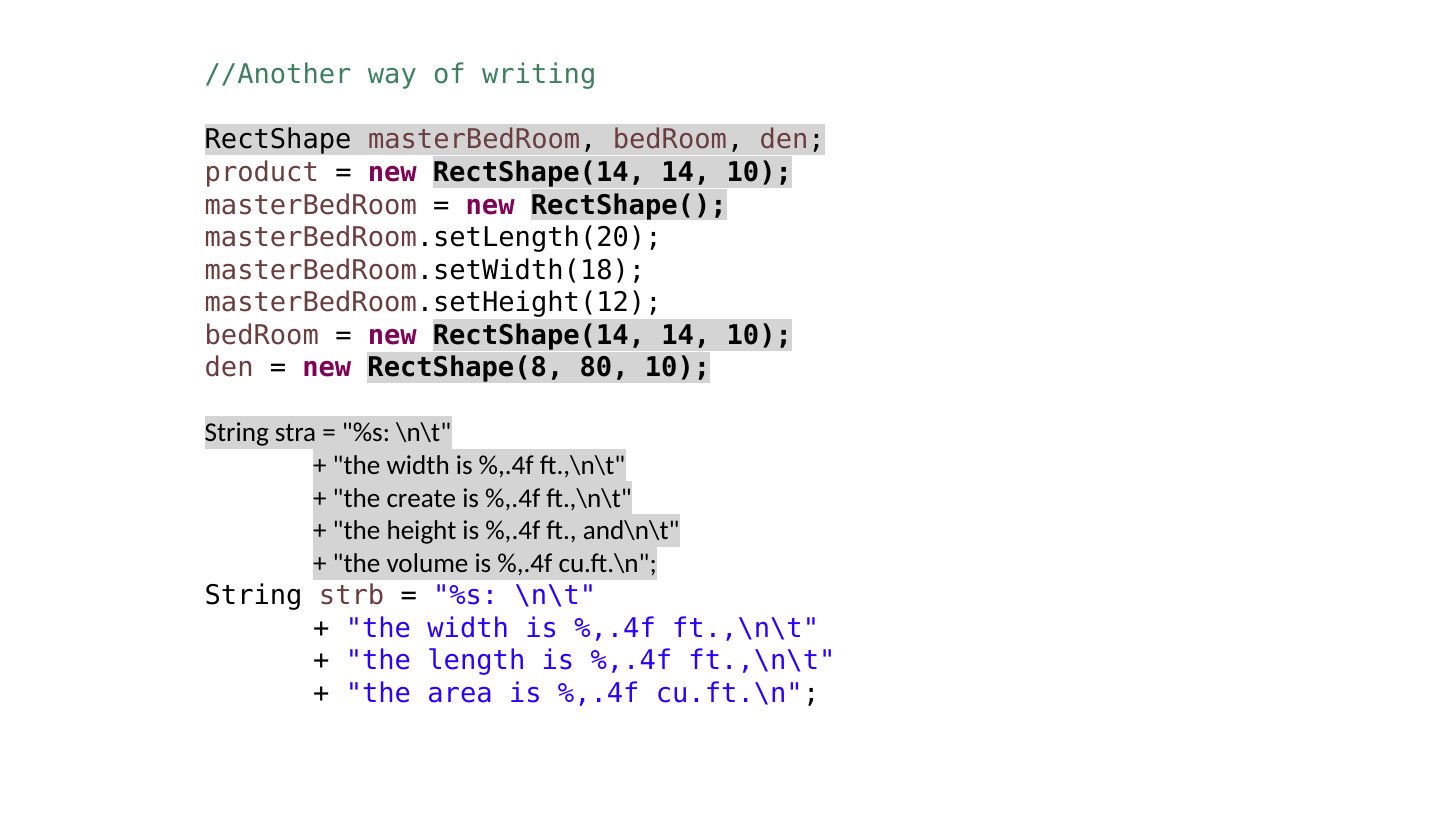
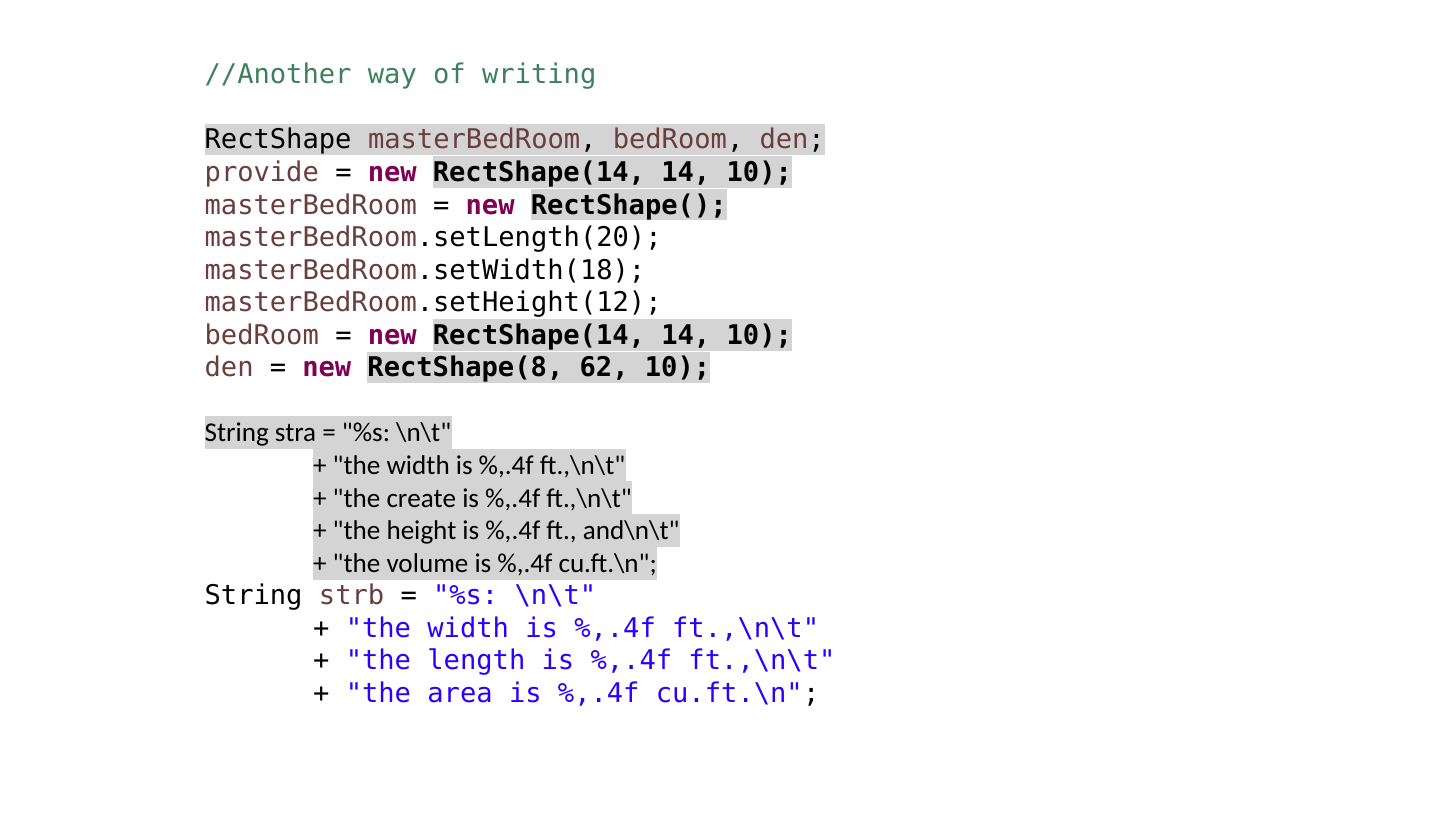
product: product -> provide (262, 173)
80: 80 -> 62 (604, 368)
